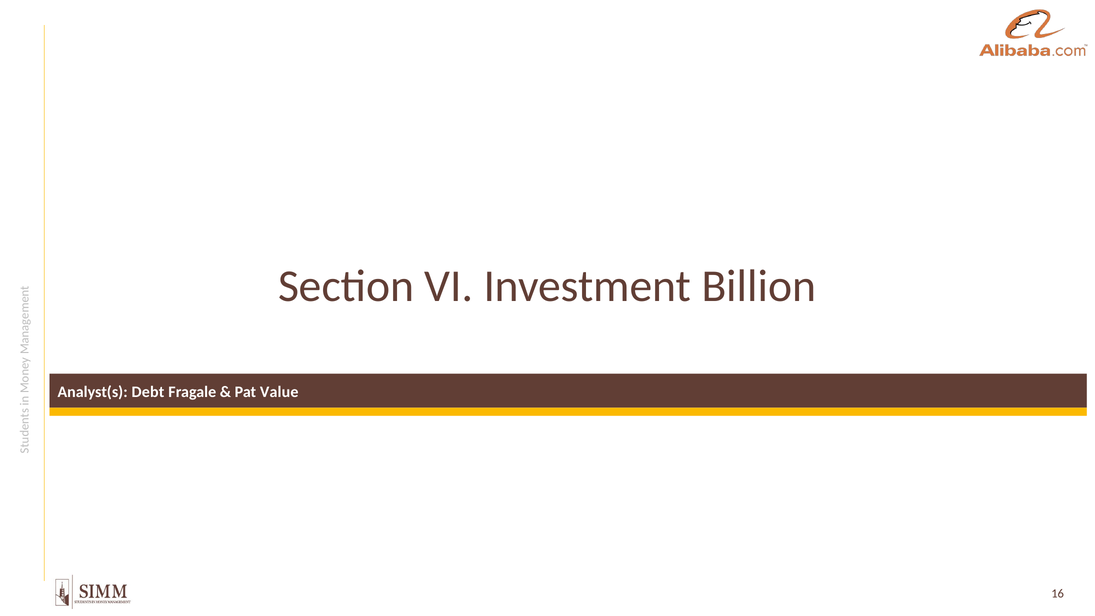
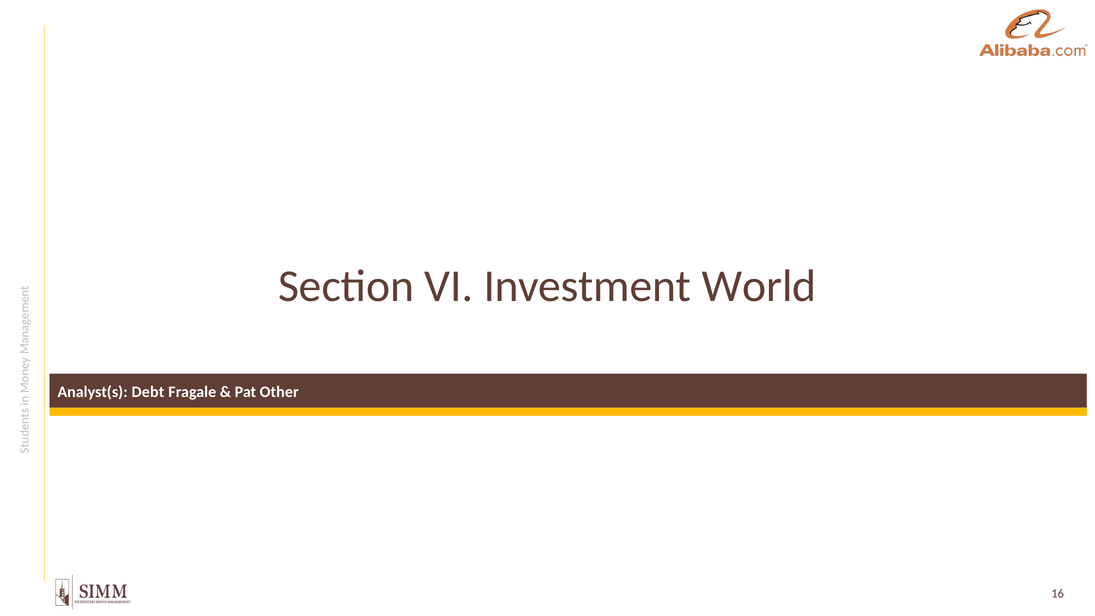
Billion: Billion -> World (759, 286)
Value: Value -> Other (279, 392)
